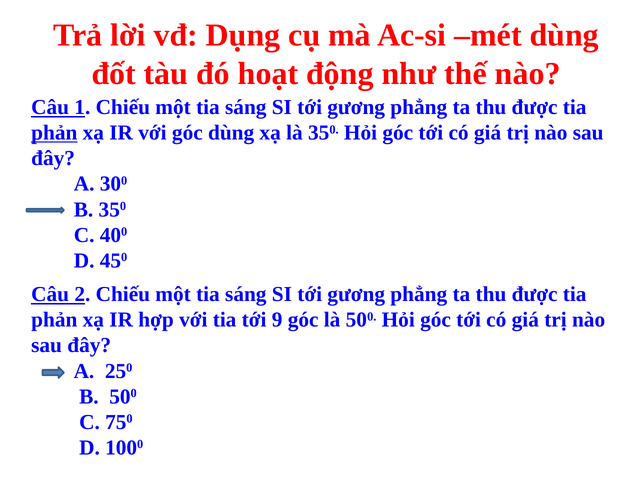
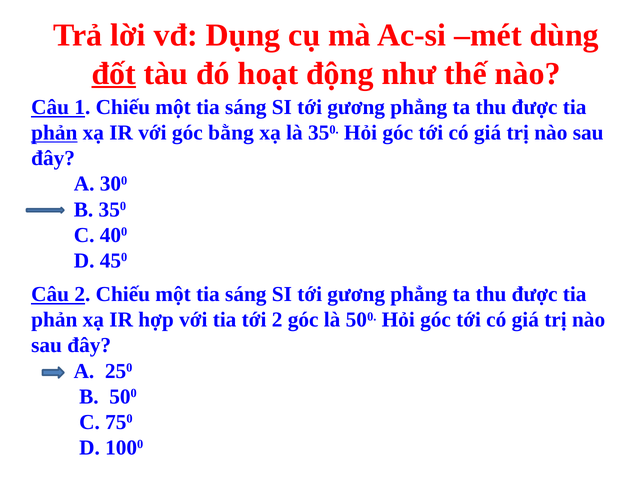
đốt underline: none -> present (114, 74)
góc dùng: dùng -> bằng (231, 133)
tới 9: 9 -> 2 (277, 320)
